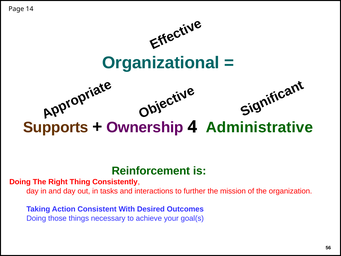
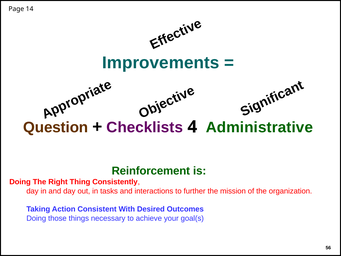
Organizational: Organizational -> Improvements (161, 63)
Supports: Supports -> Question (56, 127)
Ownership: Ownership -> Checklists (145, 127)
